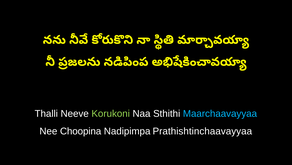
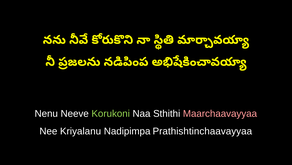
Thalli: Thalli -> Nenu (46, 113)
Maarchaavayyaa colour: light blue -> pink (220, 113)
Choopina: Choopina -> Kriyalanu (81, 131)
